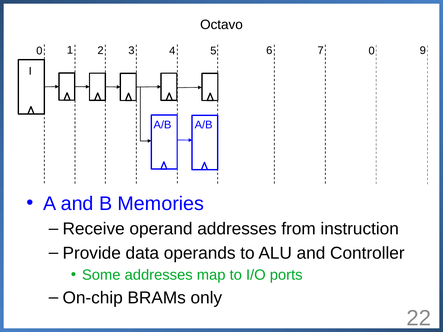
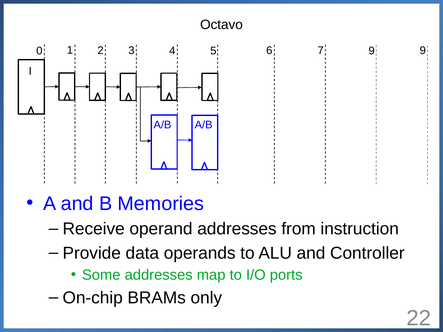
7 0: 0 -> 9 (372, 51)
